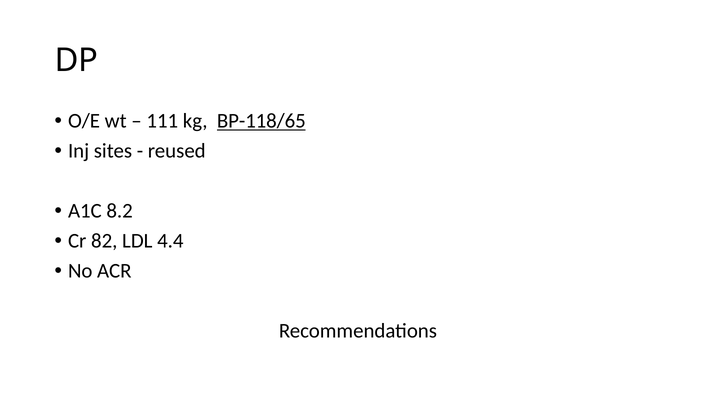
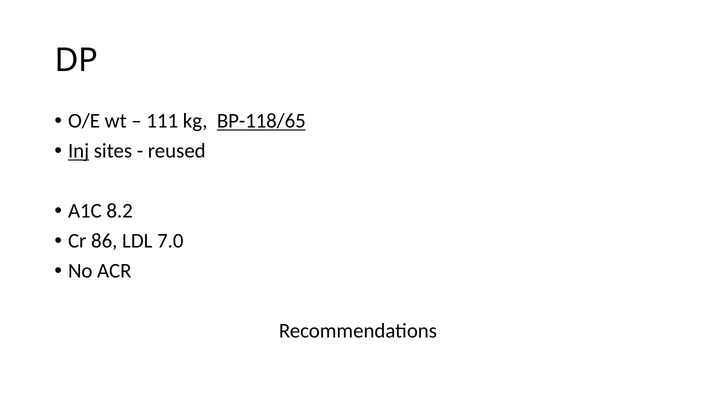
Inj underline: none -> present (79, 151)
82: 82 -> 86 (104, 241)
4.4: 4.4 -> 7.0 (170, 241)
